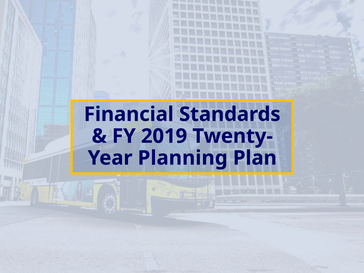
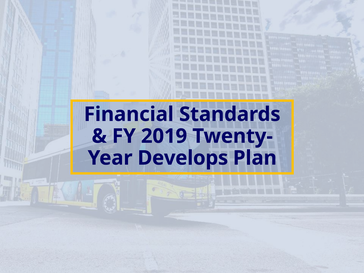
Planning: Planning -> Develops (183, 158)
